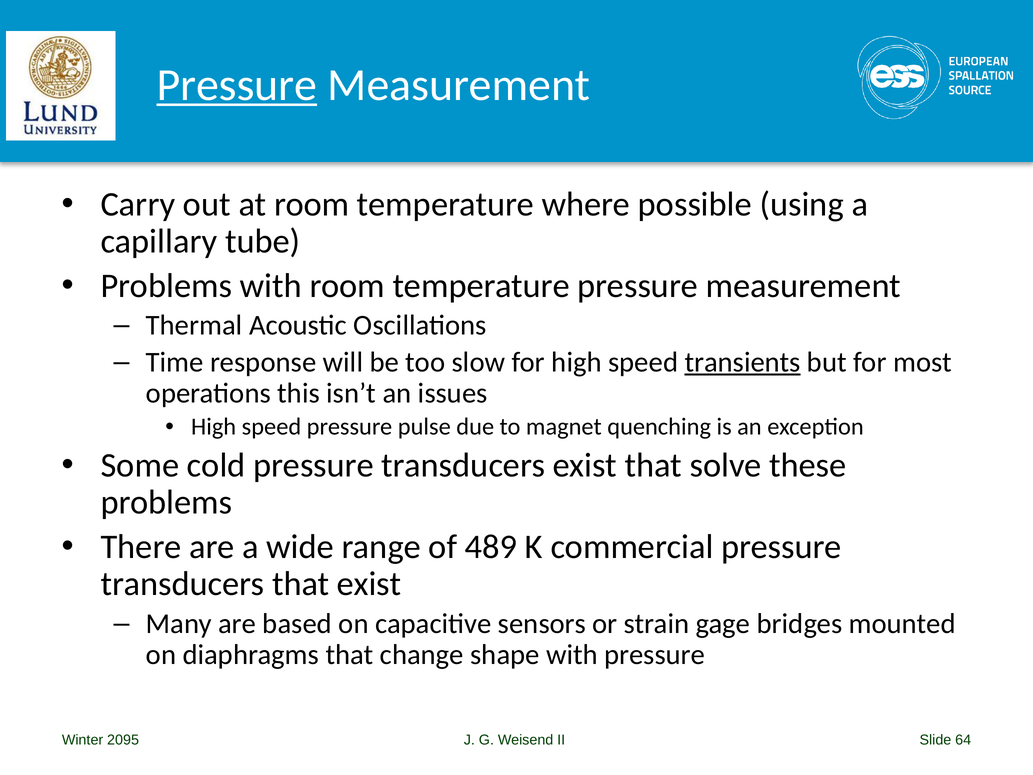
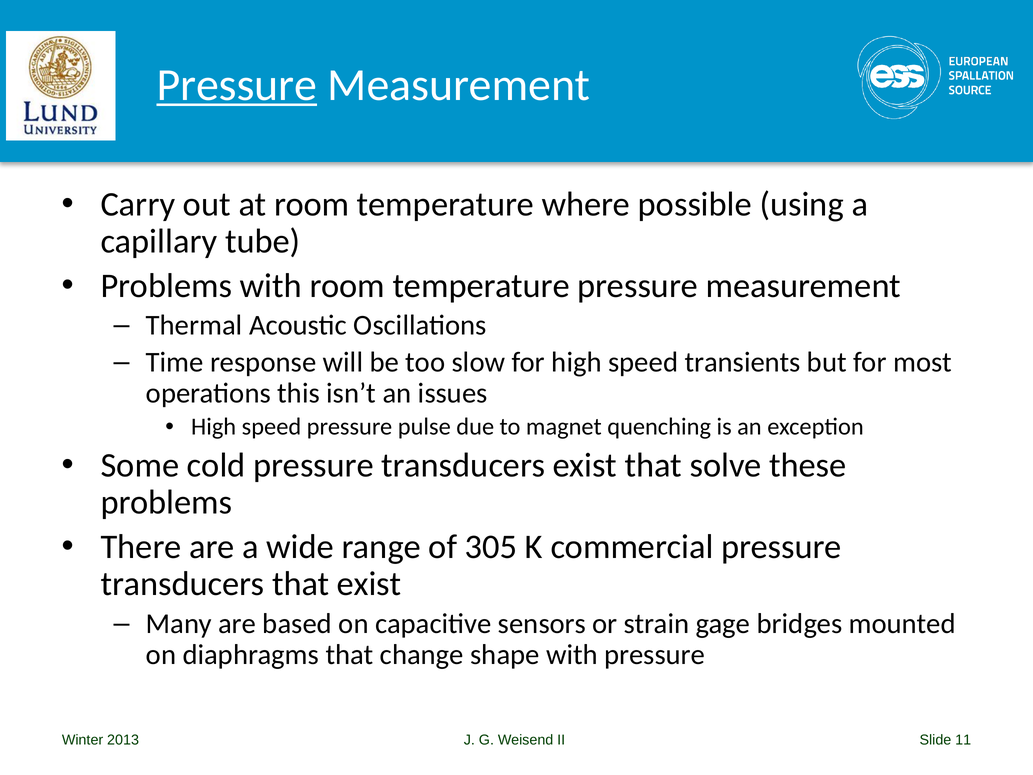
transients underline: present -> none (743, 362)
489: 489 -> 305 (491, 546)
2095: 2095 -> 2013 (123, 740)
64: 64 -> 11 (963, 740)
